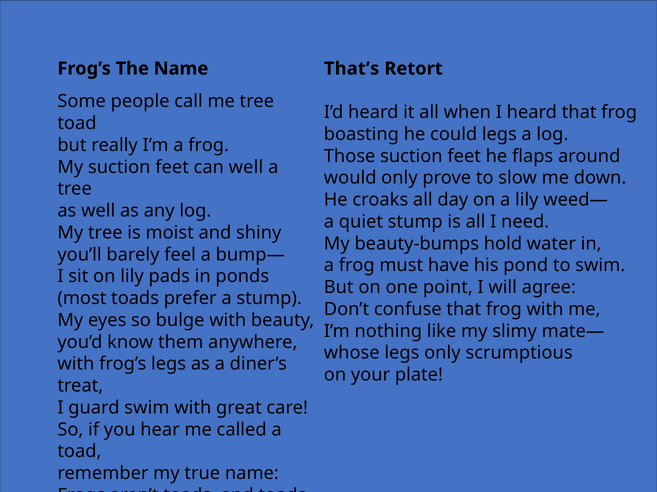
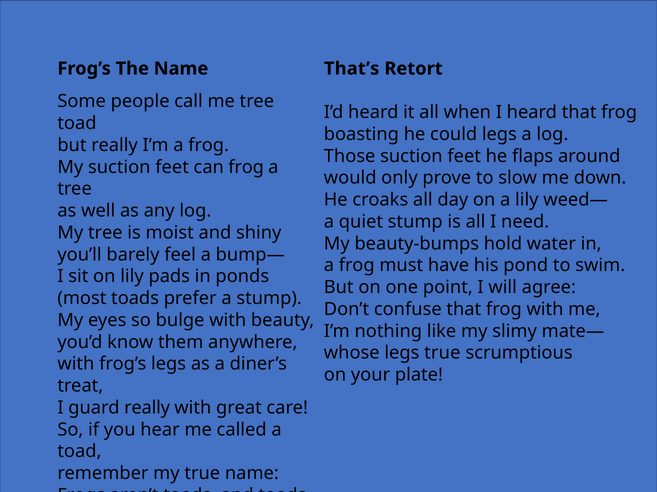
can well: well -> frog (246, 167)
legs only: only -> true (442, 354)
guard swim: swim -> really (147, 408)
